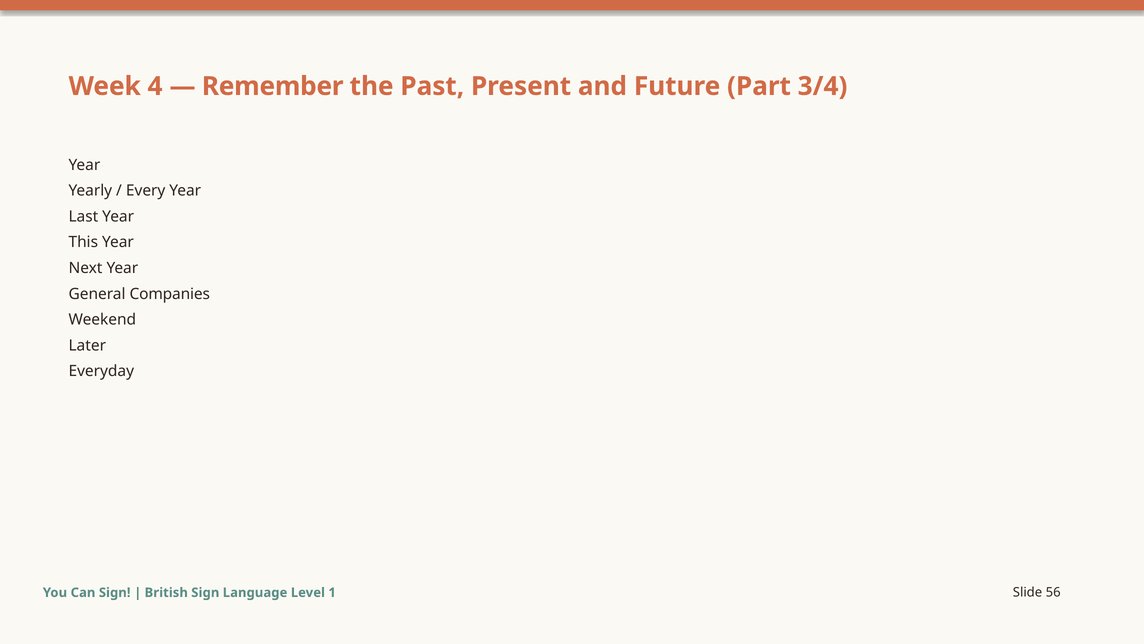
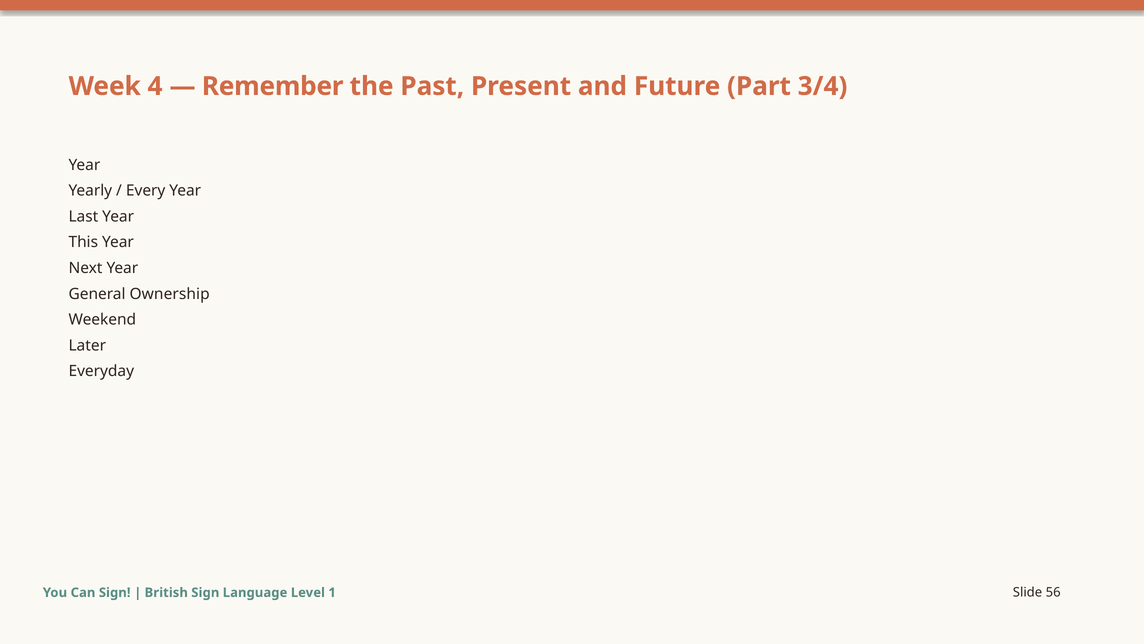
Companies: Companies -> Ownership (170, 294)
